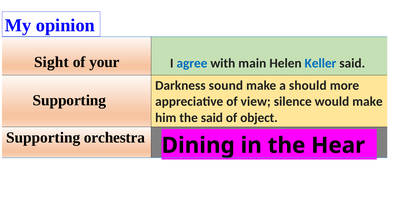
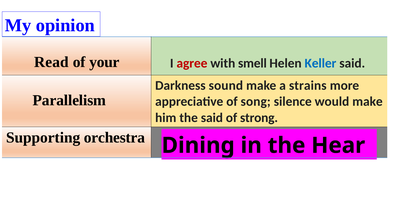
Sight: Sight -> Read (51, 62)
agree colour: blue -> red (192, 63)
main: main -> smell (252, 63)
should: should -> strains (308, 86)
Supporting: Supporting -> Parallelism (69, 101)
view: view -> song (256, 102)
object: object -> strong (259, 118)
